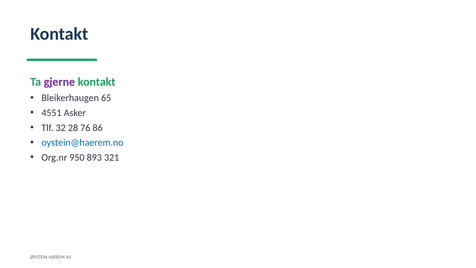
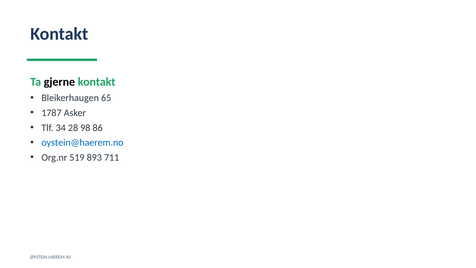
gjerne colour: purple -> black (59, 82)
4551: 4551 -> 1787 (51, 113)
32: 32 -> 34 (61, 128)
76: 76 -> 98 (85, 128)
950: 950 -> 519 (77, 157)
321: 321 -> 711 (112, 157)
